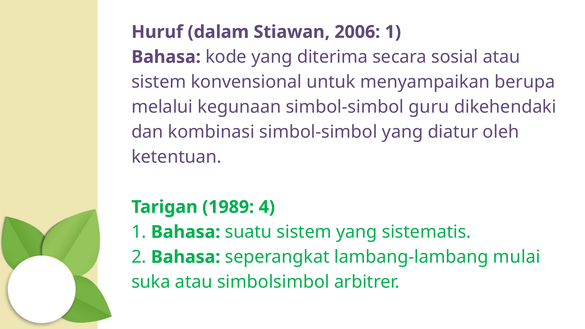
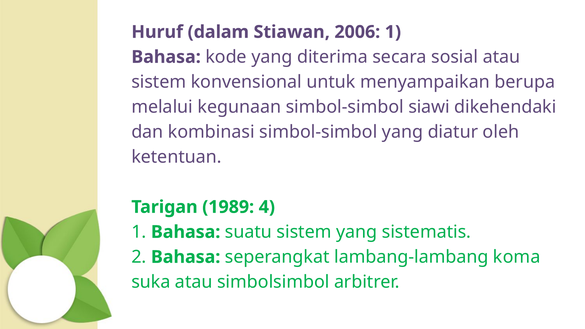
guru: guru -> siawi (429, 107)
mulai: mulai -> koma (517, 257)
